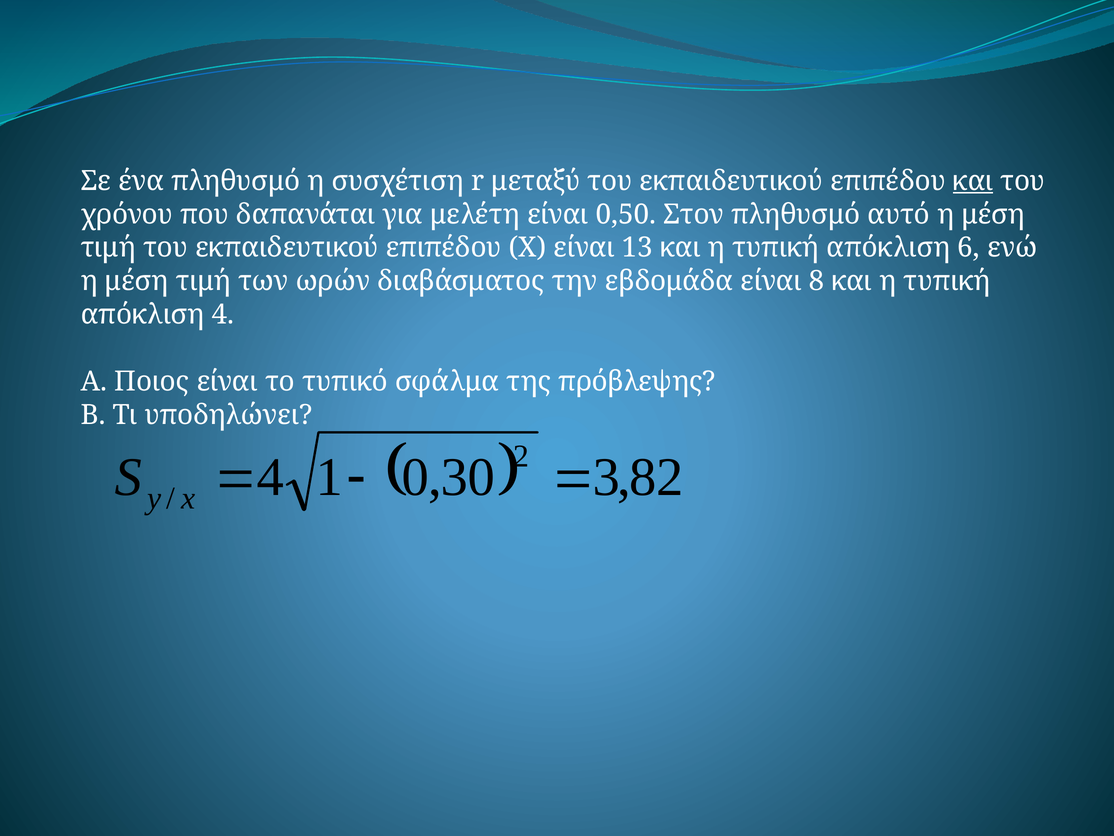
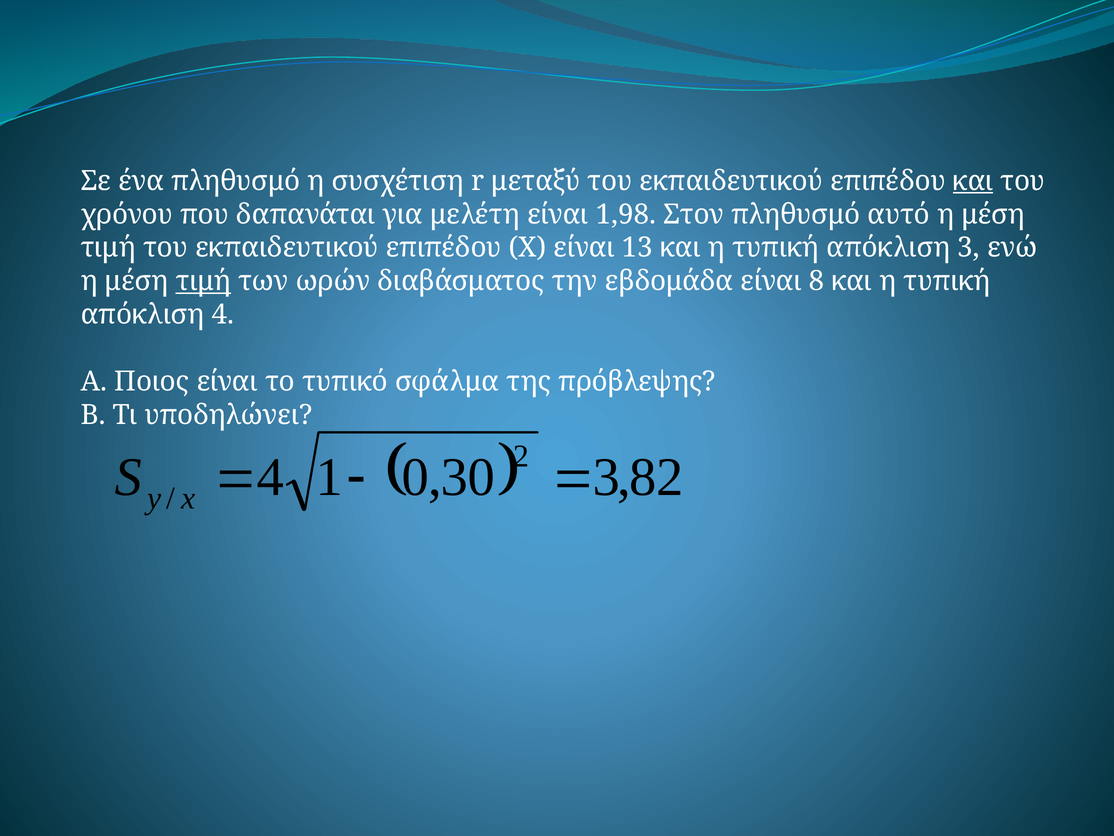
0,50: 0,50 -> 1,98 (626, 214)
απόκλιση 6: 6 -> 3 (969, 248)
τιμή underline: none -> present (203, 281)
